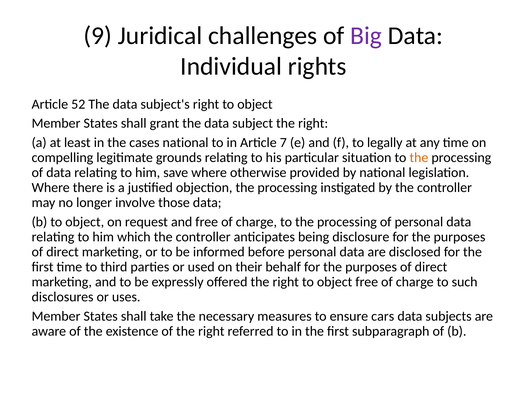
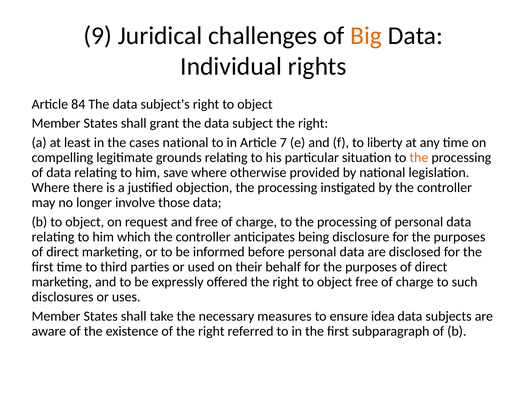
Big colour: purple -> orange (366, 36)
52: 52 -> 84 (78, 104)
legally: legally -> liberty (385, 143)
cars: cars -> idea (383, 316)
